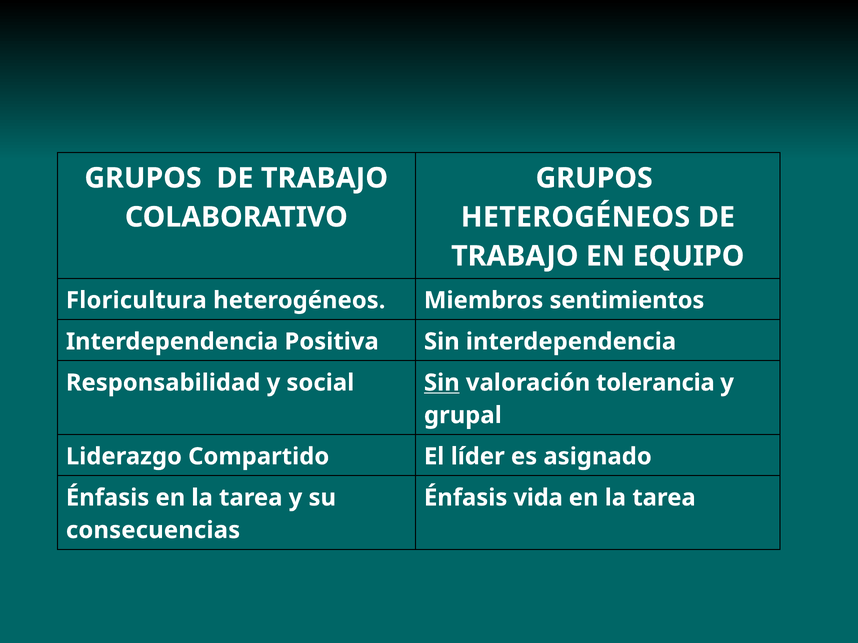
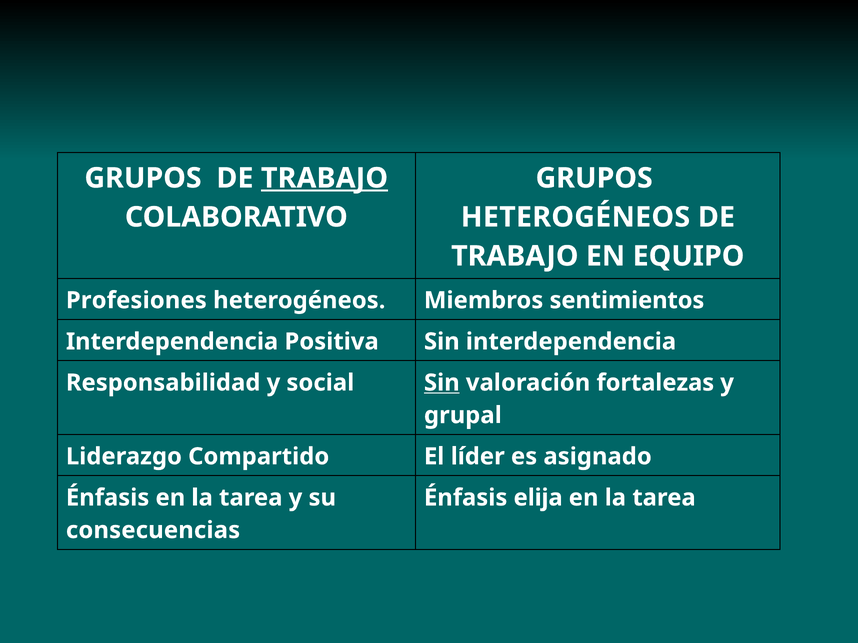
TRABAJO underline: none -> present (324, 178)
Floricultura: Floricultura -> Profesiones (136, 301)
tolerancia: tolerancia -> fortalezas (655, 383)
vida: vida -> elija (538, 498)
